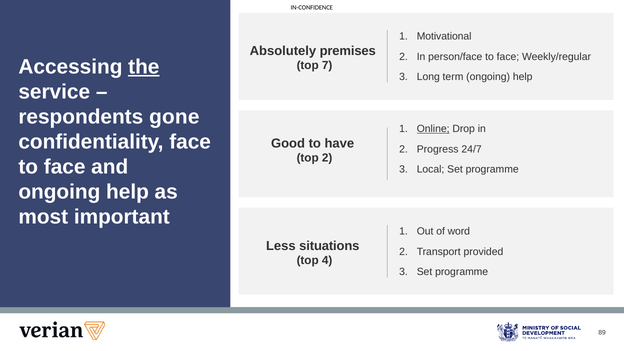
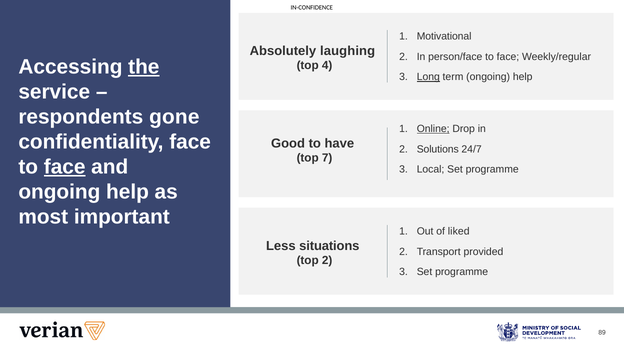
premises: premises -> laughing (348, 51)
7: 7 -> 4 (327, 66)
Long underline: none -> present (428, 77)
Progress: Progress -> Solutions (438, 149)
top 2: 2 -> 7 (327, 158)
face underline: none -> present (65, 167)
word: word -> liked (459, 231)
top 4: 4 -> 2 (327, 260)
